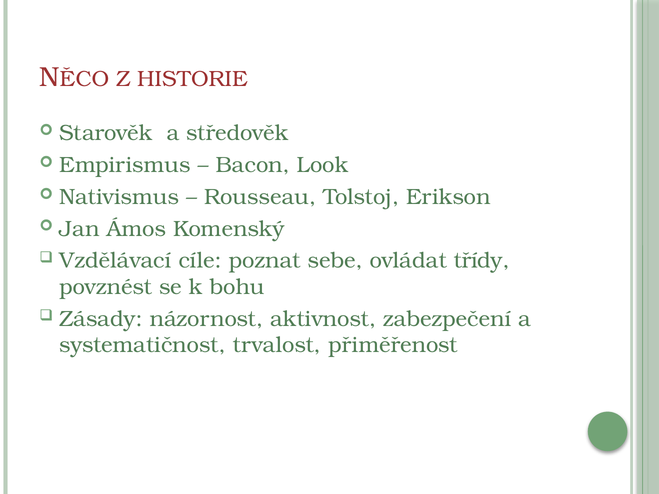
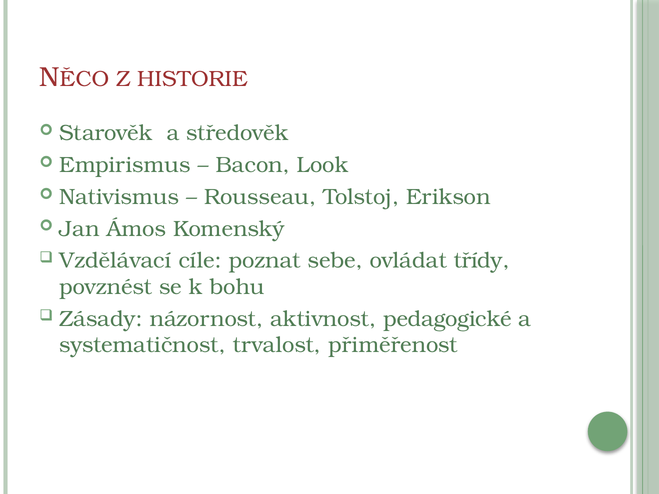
zabezpečení: zabezpečení -> pedagogické (447, 319)
